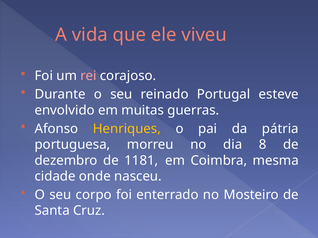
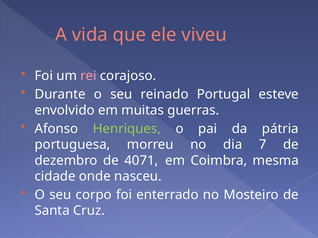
Henriques colour: yellow -> light green (127, 129)
8: 8 -> 7 (263, 145)
1181: 1181 -> 4071 (141, 161)
